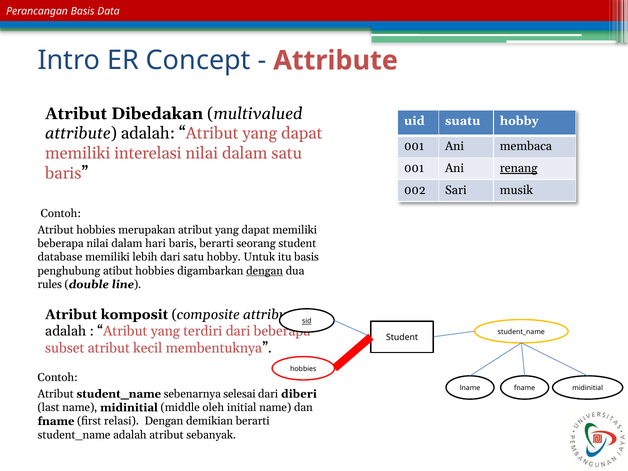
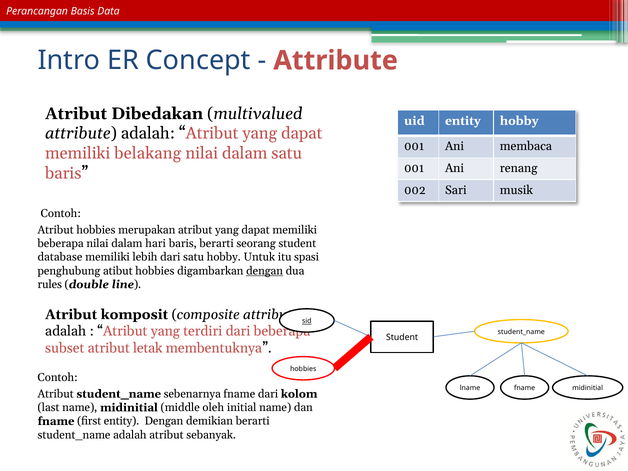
uid suatu: suatu -> entity (463, 121)
interelasi: interelasi -> belakang (148, 153)
renang underline: present -> none (519, 168)
itu basis: basis -> spasi (307, 257)
kecil: kecil -> letak (148, 348)
sebenarnya selesai: selesai -> fname (239, 394)
diberi: diberi -> kolom (299, 394)
first relasi: relasi -> entity (122, 421)
